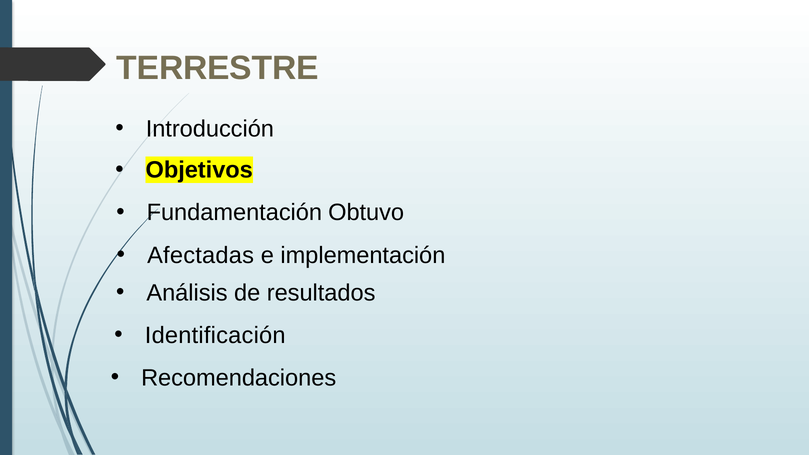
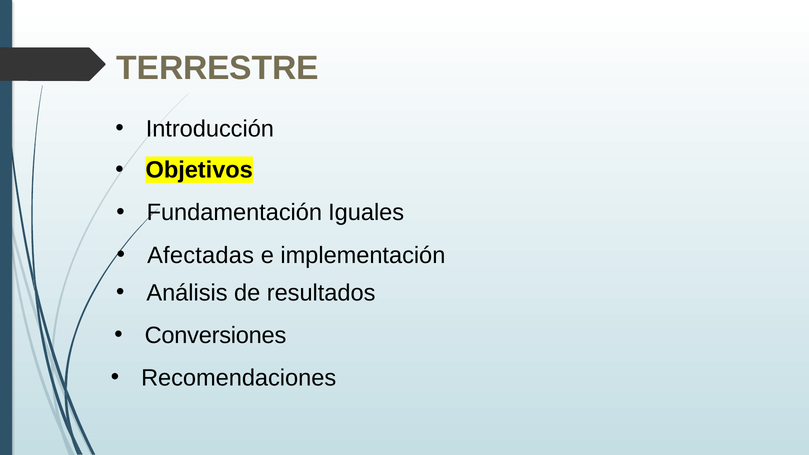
Obtuvo: Obtuvo -> Iguales (366, 213)
Identificación: Identificación -> Conversiones (215, 335)
